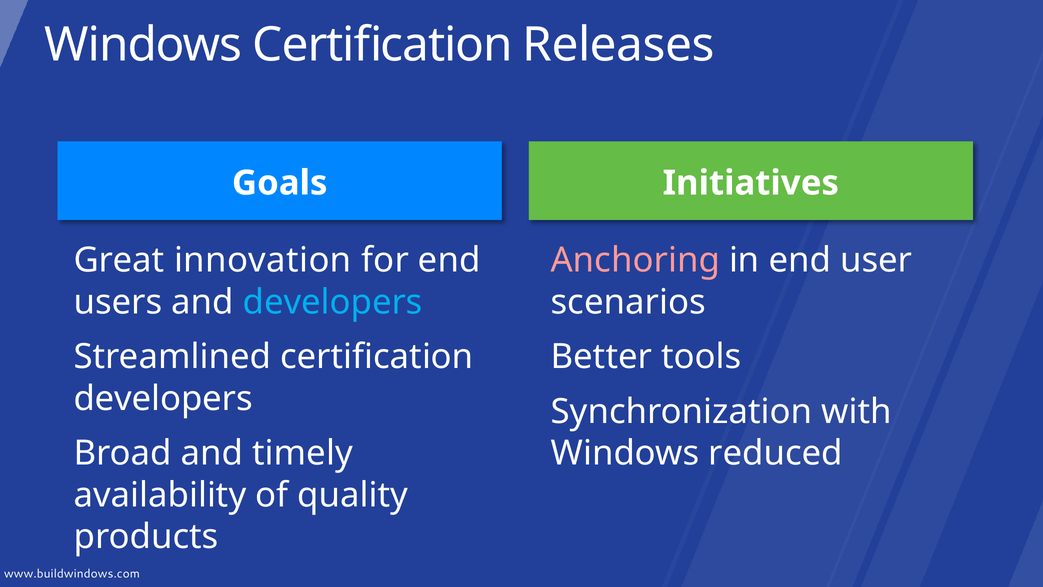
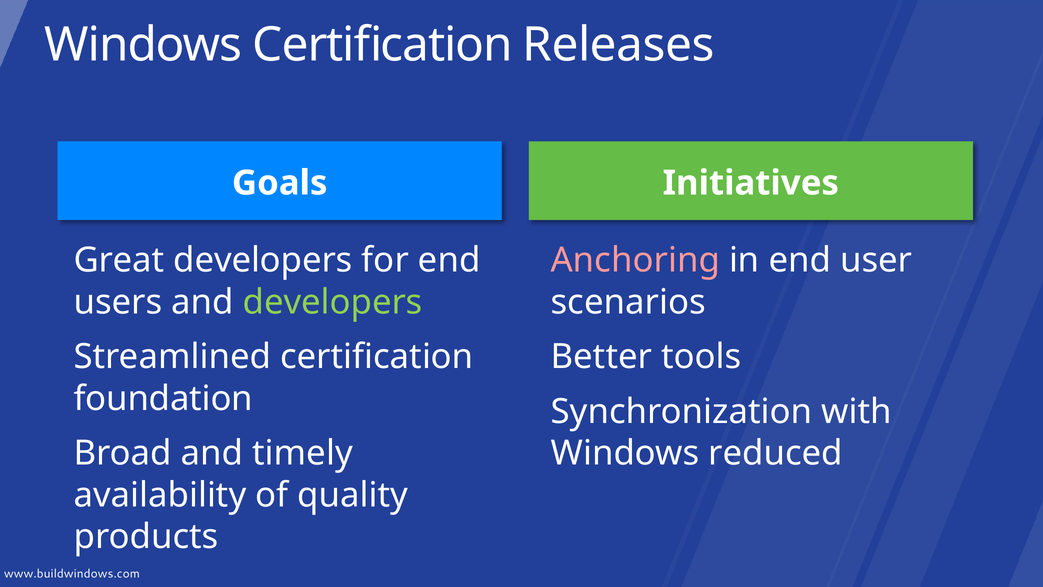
Great innovation: innovation -> developers (263, 260)
developers colour: light blue -> light green (333, 302)
developers: developers -> foundation (163, 399)
